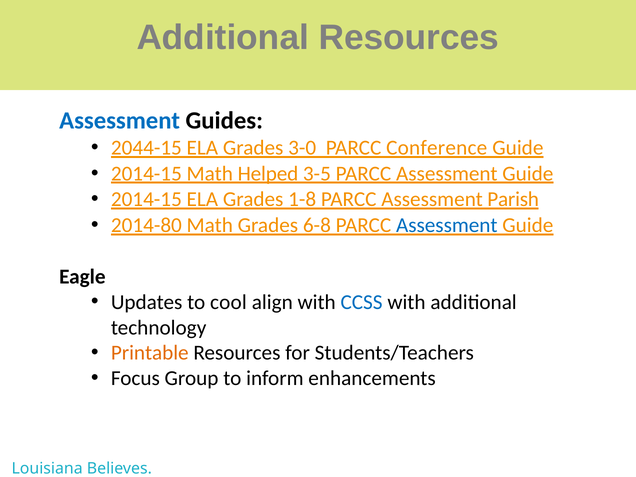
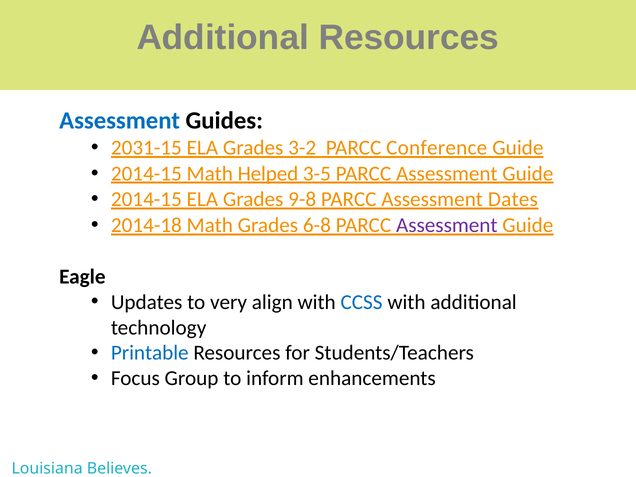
2044-15: 2044-15 -> 2031-15 (146, 148)
3-0: 3-0 -> 3-2 (302, 148)
1-8: 1-8 -> 9-8 (302, 199)
Parish: Parish -> Dates (513, 199)
2014-80: 2014-80 -> 2014-18 (146, 225)
Assessment colour: blue -> purple (447, 225)
cool: cool -> very (229, 302)
Printable colour: orange -> blue (150, 353)
